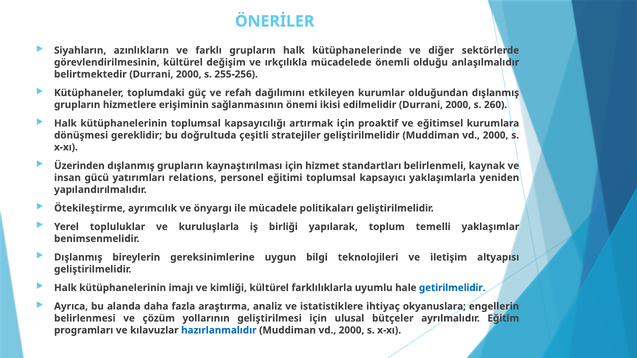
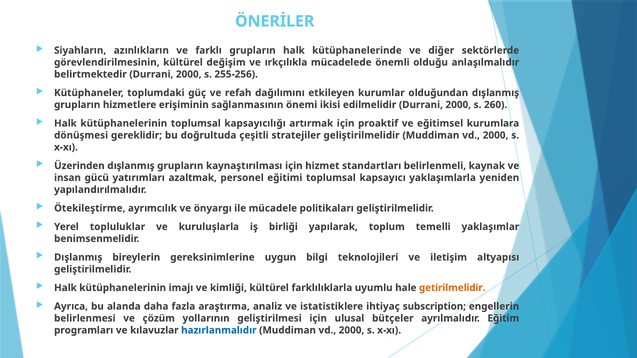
relations: relations -> azaltmak (193, 178)
getirilmelidir colour: blue -> orange (452, 288)
okyanuslara: okyanuslara -> subscription (434, 307)
